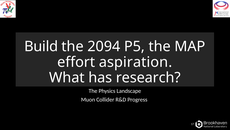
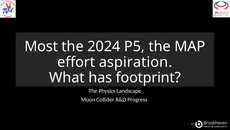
Build: Build -> Most (41, 46)
2094: 2094 -> 2024 (104, 46)
research: research -> footprint (148, 77)
